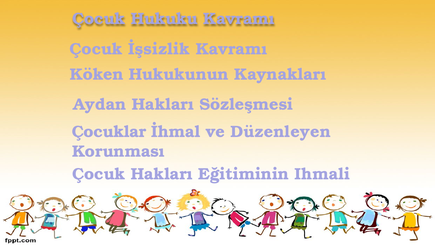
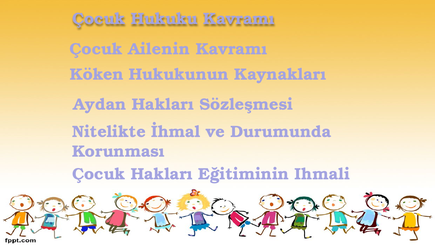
İşsizlik: İşsizlik -> Ailenin (159, 49)
Çocuklar: Çocuklar -> Nitelikte (109, 132)
Düzenleyen: Düzenleyen -> Durumunda (281, 132)
